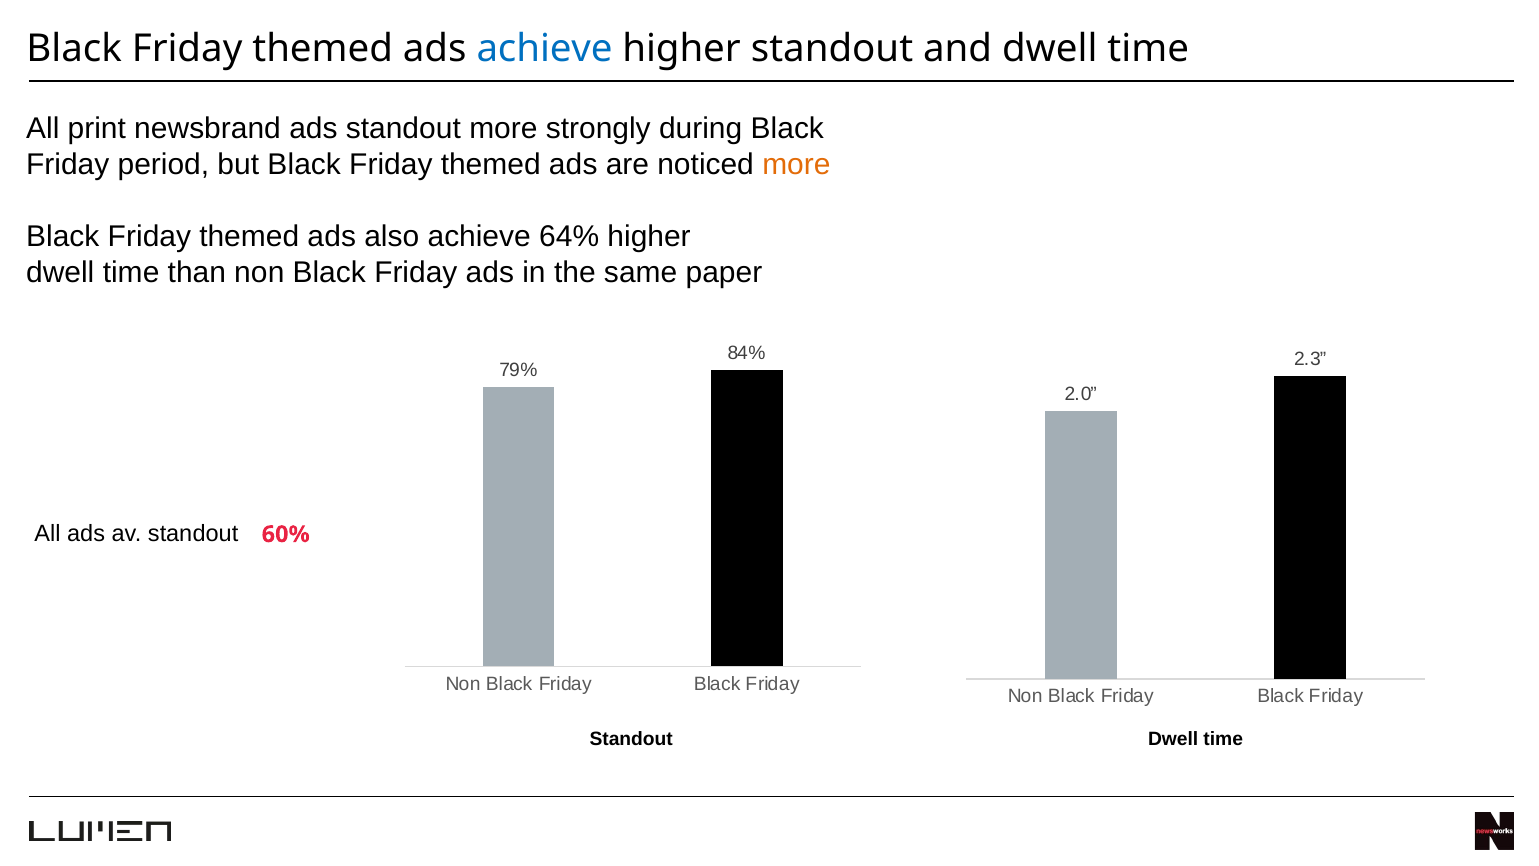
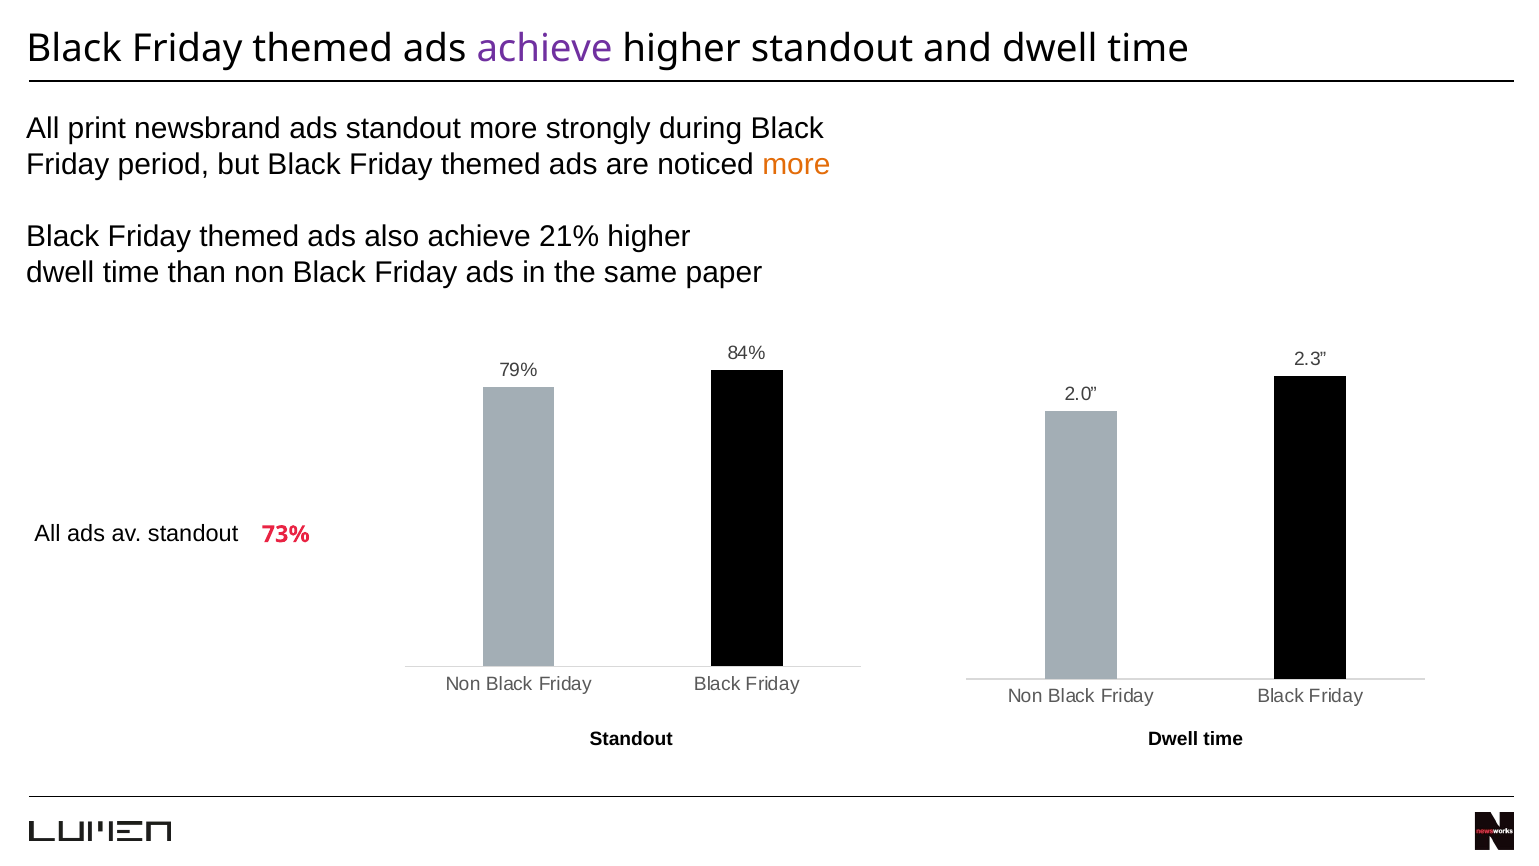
achieve colour: blue -> purple (545, 49)
64%: 64% -> 21% (569, 237)
60%: 60% -> 73% (286, 534)
